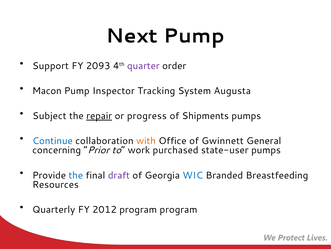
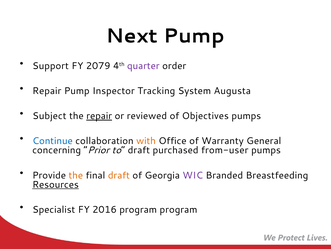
2093: 2093 -> 2079 (98, 66)
Macon: Macon -> Repair (47, 91)
progress: progress -> reviewed (147, 116)
Shipments: Shipments -> Objectives (205, 116)
Gwinnett: Gwinnett -> Warranty (223, 141)
to work: work -> draft (139, 150)
state-user: state-user -> from-user (225, 150)
the colour: blue -> orange (76, 175)
draft colour: purple -> orange (119, 175)
WIC colour: blue -> purple (193, 175)
Resources underline: none -> present (56, 184)
Quarterly: Quarterly -> Specialist (54, 209)
2012: 2012 -> 2016 (105, 209)
